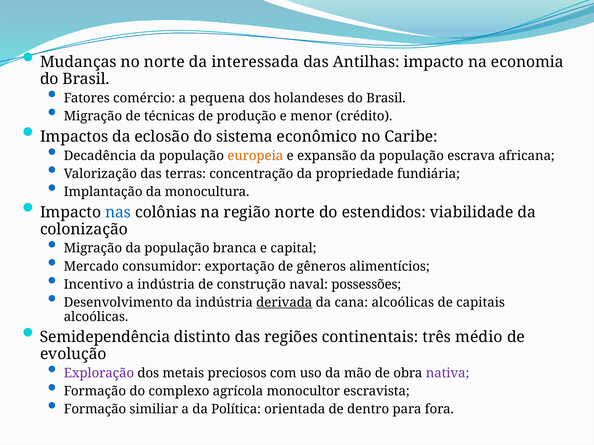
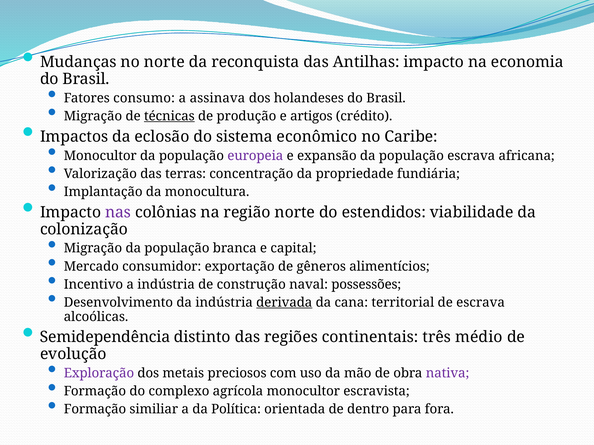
interessada: interessada -> reconquista (255, 62)
comércio: comércio -> consumo (144, 98)
pequena: pequena -> assinava (217, 98)
técnicas underline: none -> present (169, 116)
menor: menor -> artigos (311, 116)
Decadência: Decadência -> Monocultor (100, 156)
europeia colour: orange -> purple (255, 156)
nas colour: blue -> purple (118, 213)
cana alcoólicas: alcoólicas -> territorial (403, 303)
de capitais: capitais -> escrava (481, 303)
